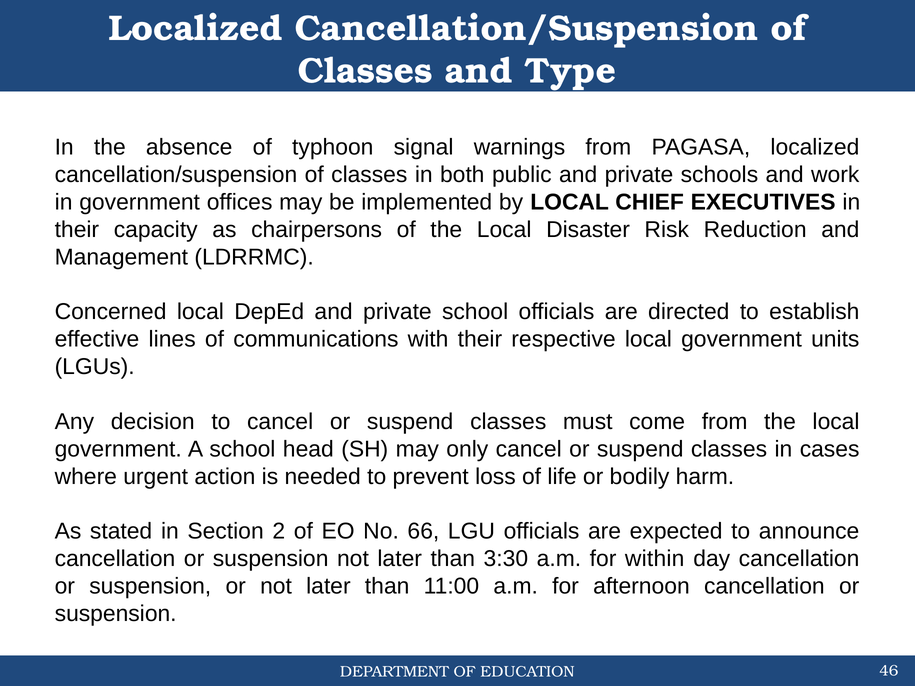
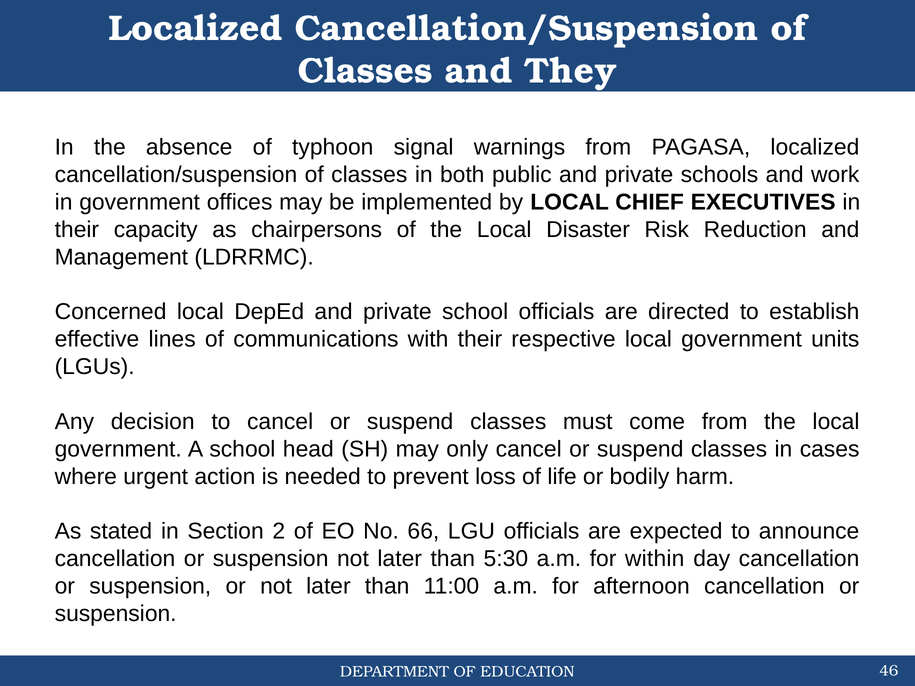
Type: Type -> They (571, 71)
3:30: 3:30 -> 5:30 (506, 559)
